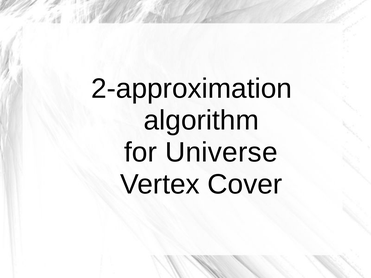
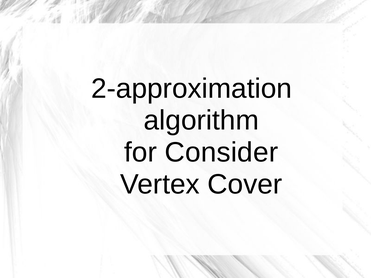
Universe: Universe -> Consider (221, 153)
